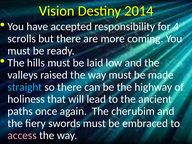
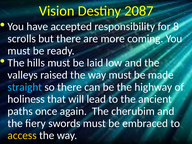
2014: 2014 -> 2087 (139, 11)
4: 4 -> 8 (176, 27)
access colour: pink -> yellow (22, 135)
